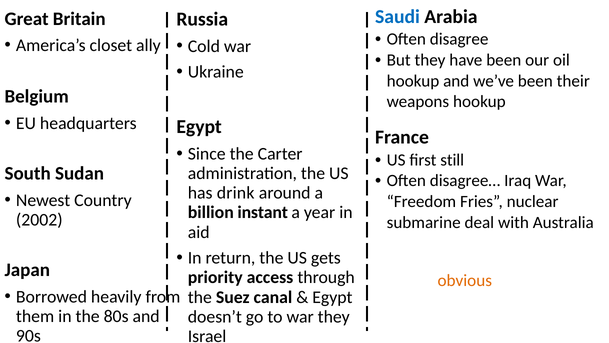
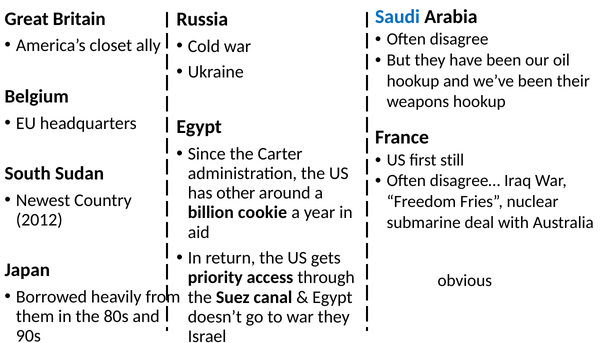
drink: drink -> other (236, 193)
instant: instant -> cookie (263, 212)
2002: 2002 -> 2012 (39, 219)
obvious colour: orange -> black (465, 280)
